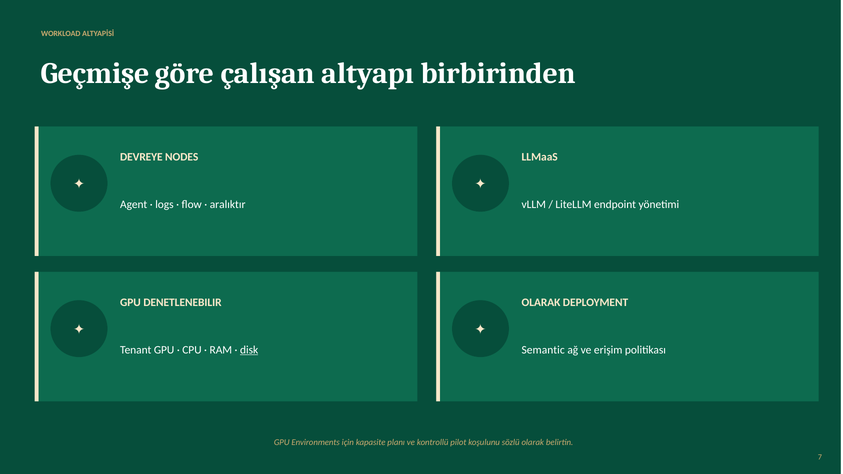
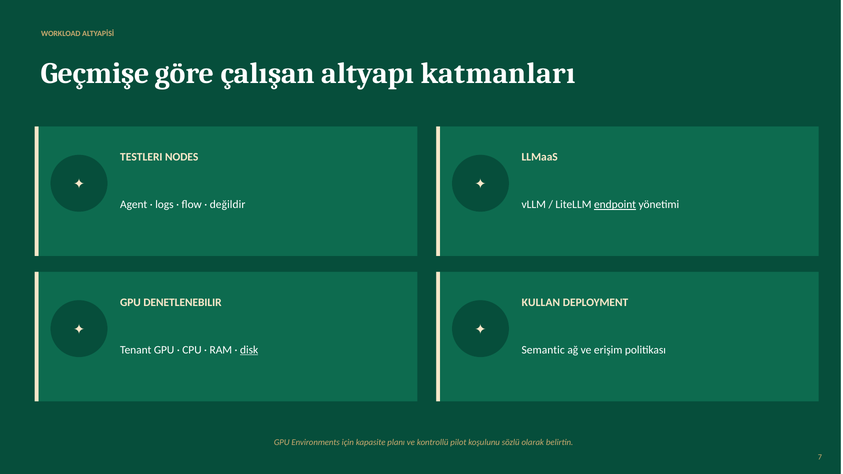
birbirinden: birbirinden -> katmanları (498, 73)
DEVREYE: DEVREYE -> TESTLERI (141, 157)
aralıktır: aralıktır -> değildir (228, 205)
endpoint underline: none -> present (615, 205)
OLARAK: OLARAK -> KULLAN (541, 303)
